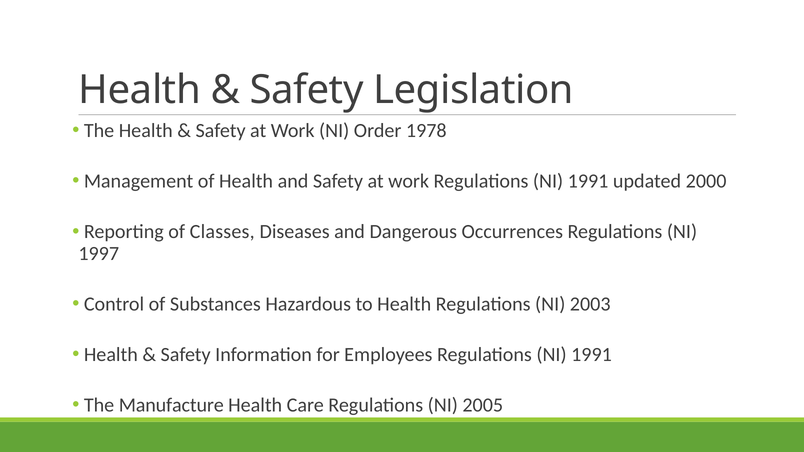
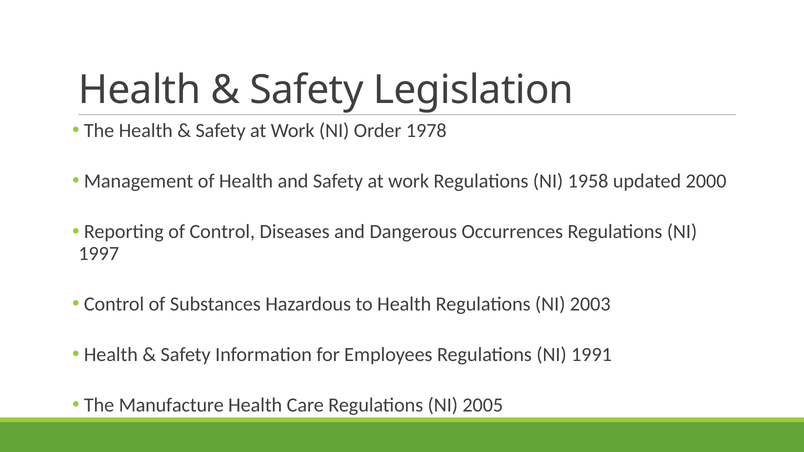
work Regulations NI 1991: 1991 -> 1958 (588, 181)
of Classes: Classes -> Control (222, 232)
